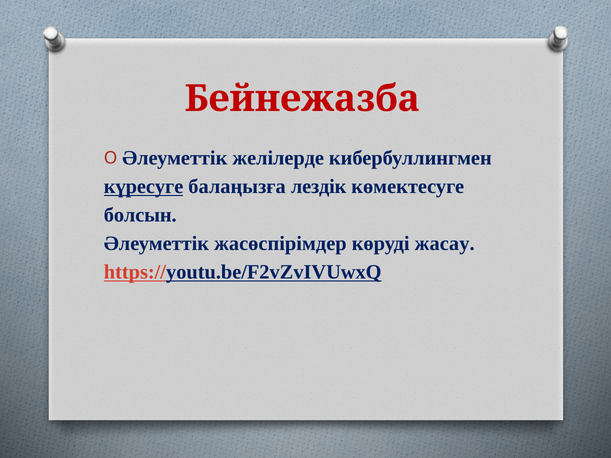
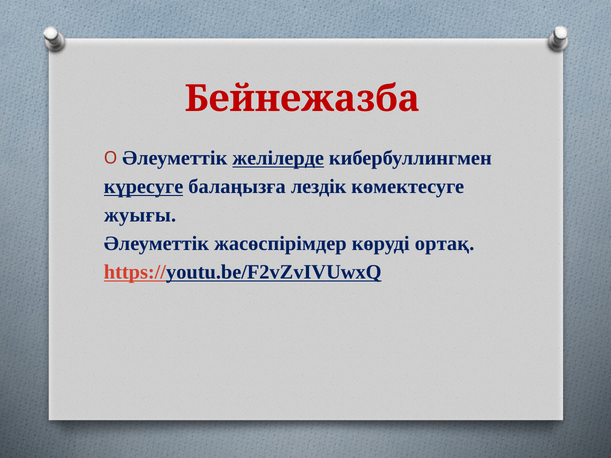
желілерде underline: none -> present (278, 158)
болсын: болсын -> жуығы (140, 215)
жасау: жасау -> ортақ (445, 244)
